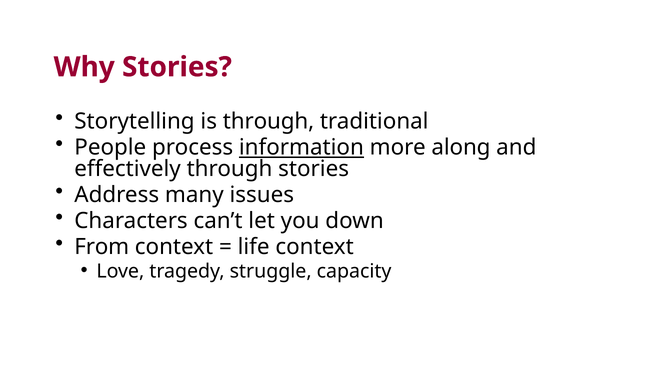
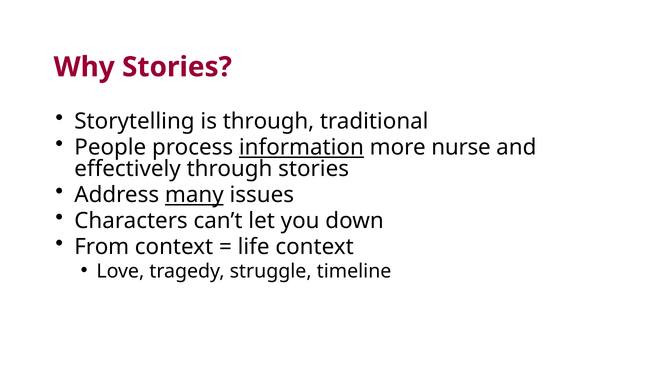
along: along -> nurse (461, 148)
many underline: none -> present (194, 195)
capacity: capacity -> timeline (354, 271)
